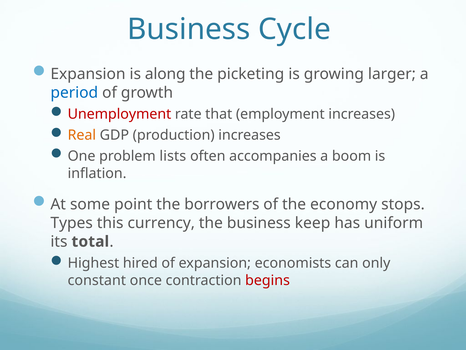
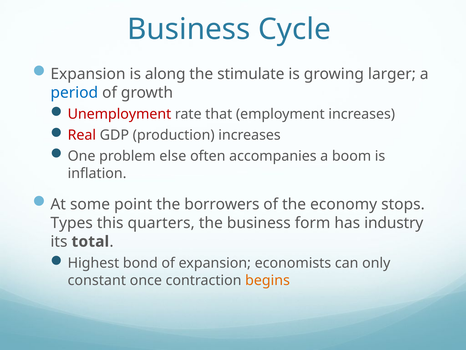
picketing: picketing -> stimulate (251, 74)
Real colour: orange -> red (82, 135)
lists: lists -> else (173, 156)
currency: currency -> quarters (161, 223)
keep: keep -> form (313, 223)
uniform: uniform -> industry (394, 223)
hired: hired -> bond (140, 263)
begins colour: red -> orange (268, 280)
